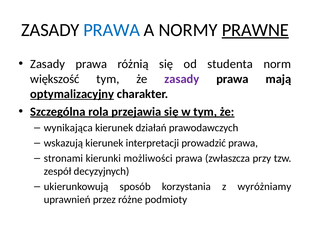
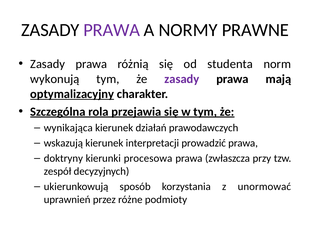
PRAWA colour: blue -> purple (112, 30)
PRAWNE underline: present -> none (255, 30)
większość: większość -> wykonują (55, 79)
stronami: stronami -> doktryny (63, 159)
możliwości: możliwości -> procesowa (148, 159)
wyróżniamy: wyróżniamy -> unormować (264, 187)
